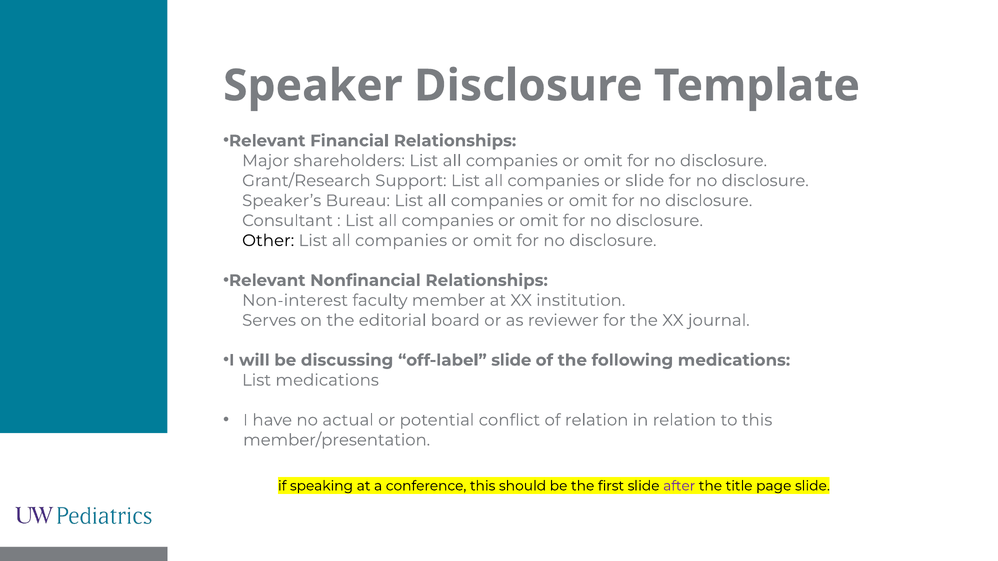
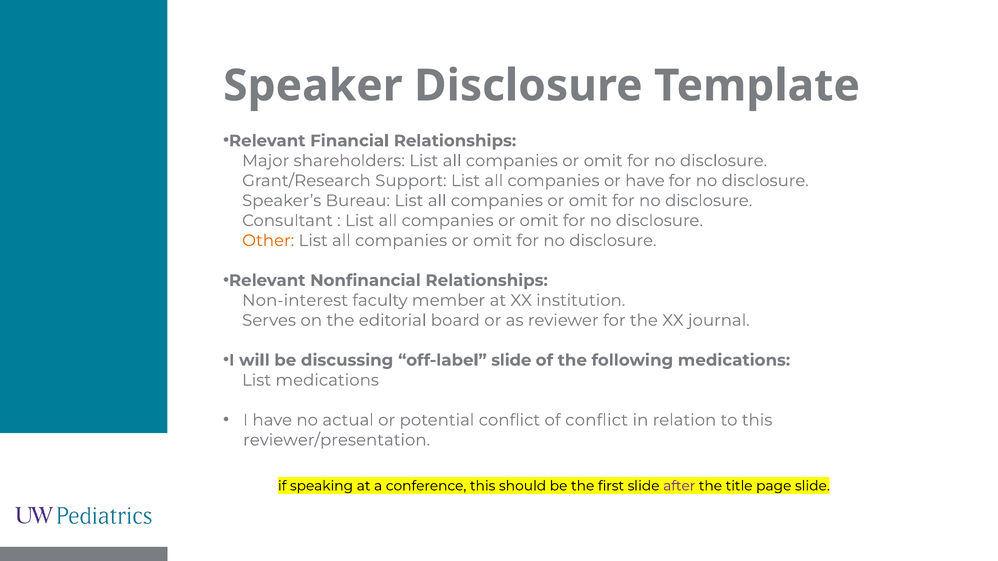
or slide: slide -> have (645, 181)
Other colour: black -> orange (268, 241)
of relation: relation -> conflict (597, 420)
member/presentation: member/presentation -> reviewer/presentation (337, 440)
